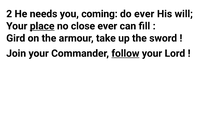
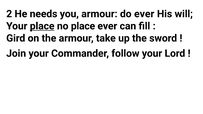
you coming: coming -> armour (99, 14)
no close: close -> place (83, 26)
follow underline: present -> none (125, 53)
